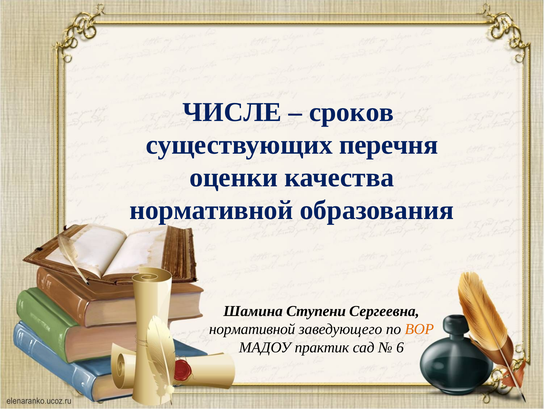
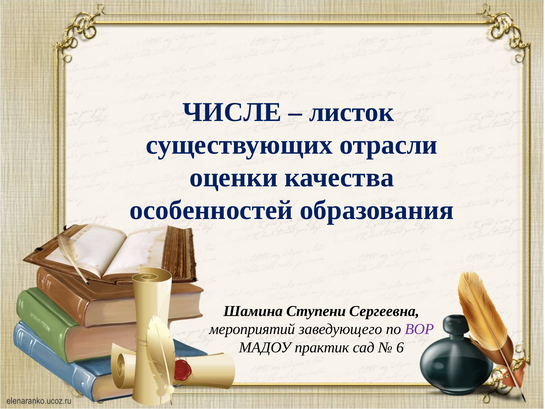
сроков: сроков -> листок (352, 112)
перечня: перечня -> отрасли (389, 145)
нормативной: нормативной -> особенностей (211, 210)
нормативной: нормативной -> мероприятий (252, 329)
ВОР colour: orange -> purple (419, 329)
